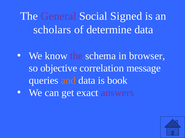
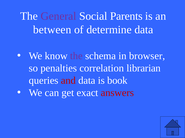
Signed: Signed -> Parents (126, 16)
scholars: scholars -> between (52, 30)
objective: objective -> penalties (59, 69)
message: message -> librarian (144, 69)
and colour: orange -> red (68, 81)
answers colour: purple -> red (117, 93)
